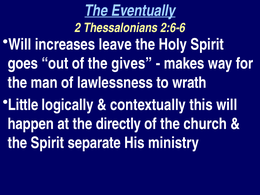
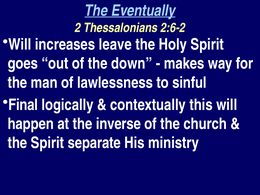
2:6-6: 2:6-6 -> 2:6-2 (173, 28)
gives: gives -> down (132, 64)
wrath: wrath -> sinful (189, 83)
Little: Little -> Final (23, 105)
directly: directly -> inverse (118, 124)
